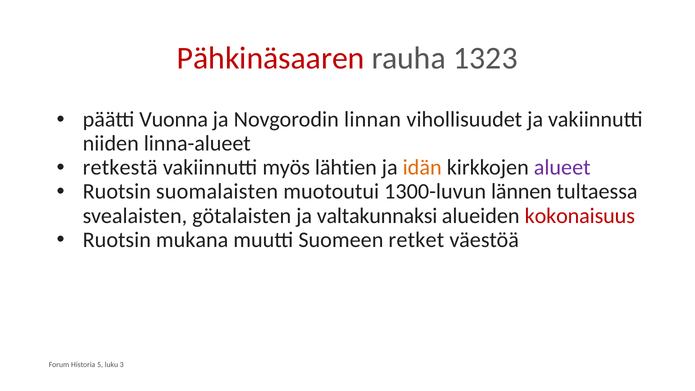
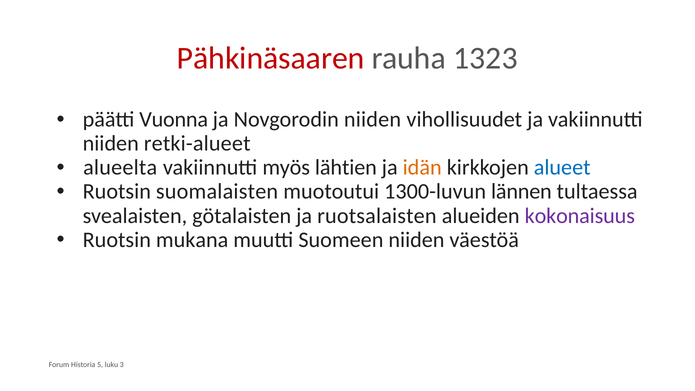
Novgorodin linnan: linnan -> niiden (373, 120)
linna-alueet: linna-alueet -> retki-alueet (197, 144)
retkestä: retkestä -> alueelta (120, 168)
alueet colour: purple -> blue (562, 168)
valtakunnaksi: valtakunnaksi -> ruotsalaisten (377, 216)
kokonaisuus colour: red -> purple (580, 216)
Suomeen retket: retket -> niiden (416, 240)
